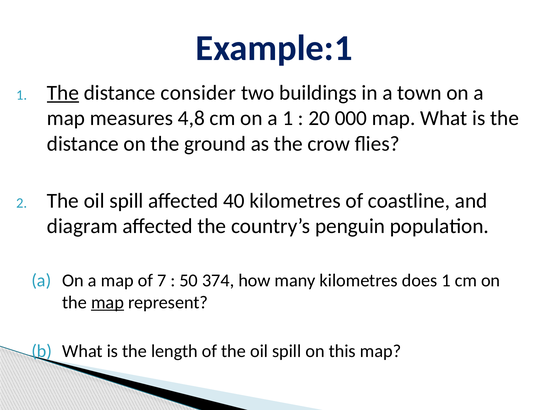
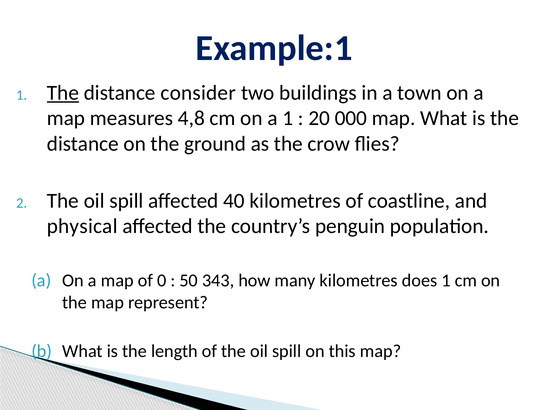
diagram: diagram -> physical (82, 226)
7: 7 -> 0 (162, 281)
374: 374 -> 343 (218, 281)
map underline: present -> none (107, 303)
